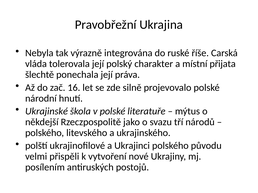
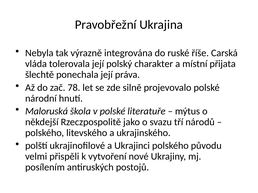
16: 16 -> 78 (74, 88)
Ukrajinské: Ukrajinské -> Maloruská (47, 111)
